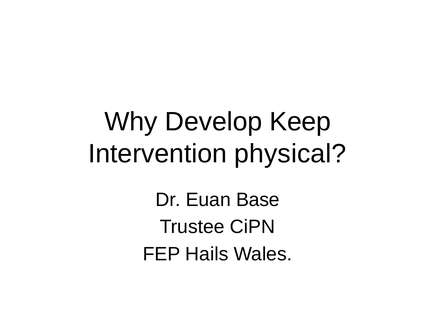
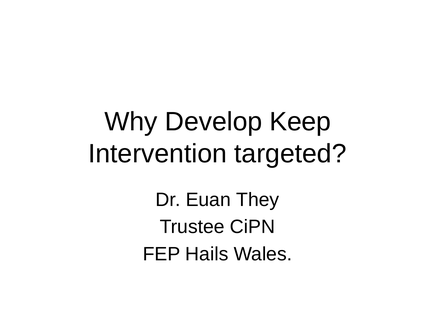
physical: physical -> targeted (290, 154)
Base: Base -> They (258, 200)
